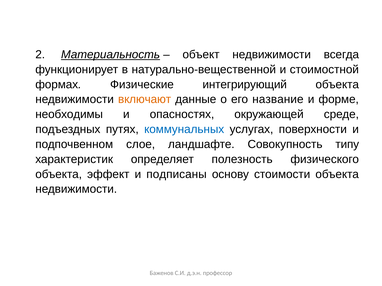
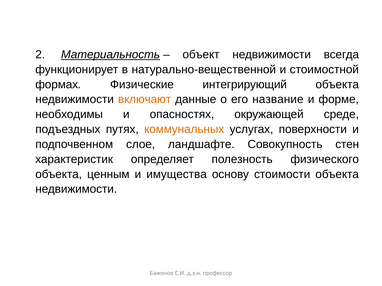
коммунальных colour: blue -> orange (184, 130)
типу: типу -> стен (347, 145)
эффект: эффект -> ценным (108, 174)
подписаны: подписаны -> имущества (177, 174)
